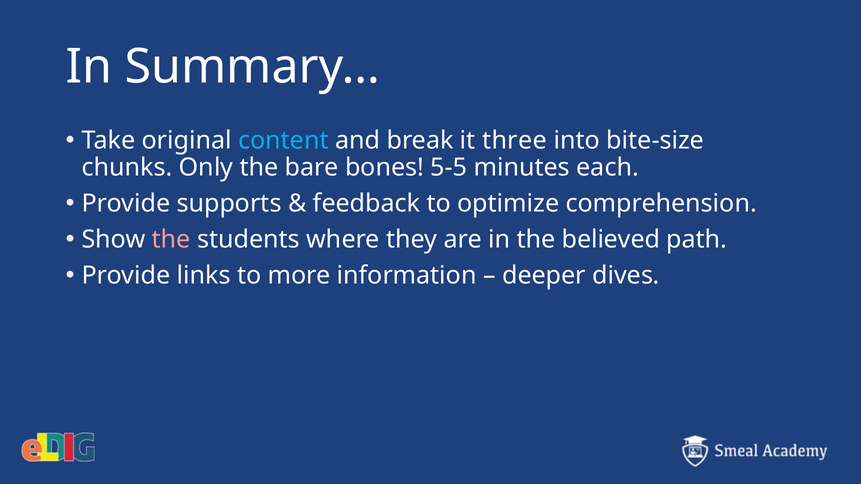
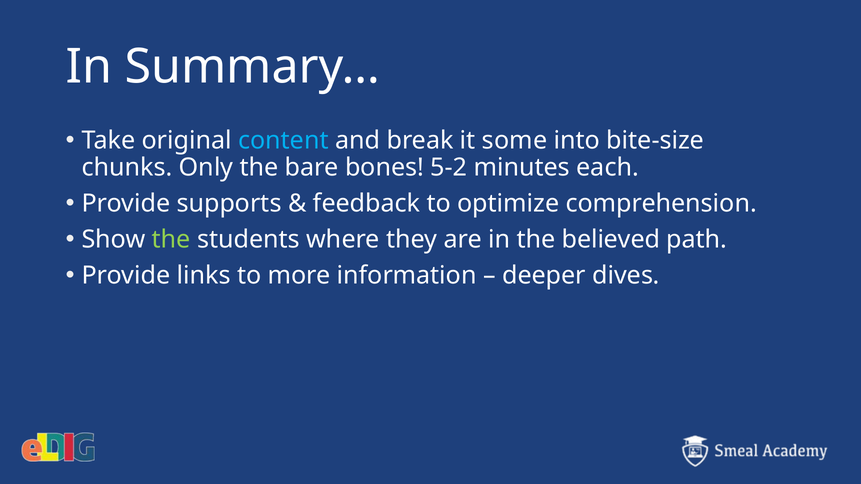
three: three -> some (515, 140)
5-5: 5-5 -> 5-2 (449, 168)
the colour: pink -> light green (171, 240)
